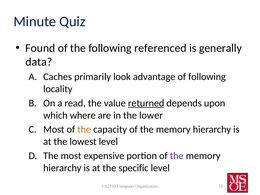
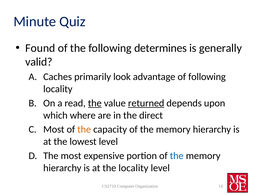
referenced: referenced -> determines (161, 48)
data: data -> valid (39, 62)
the underline: none -> present (95, 103)
lower: lower -> direct (151, 115)
the colour: purple -> blue (177, 156)
the specific: specific -> locality (133, 168)
